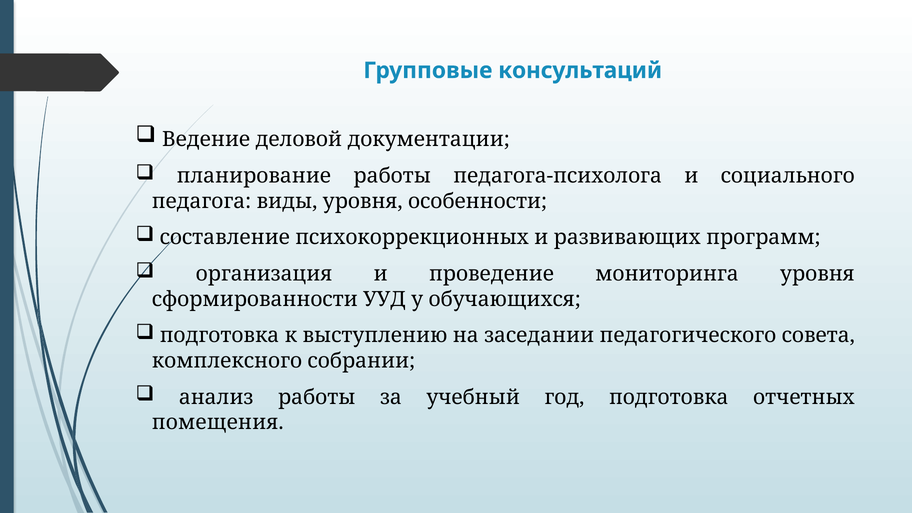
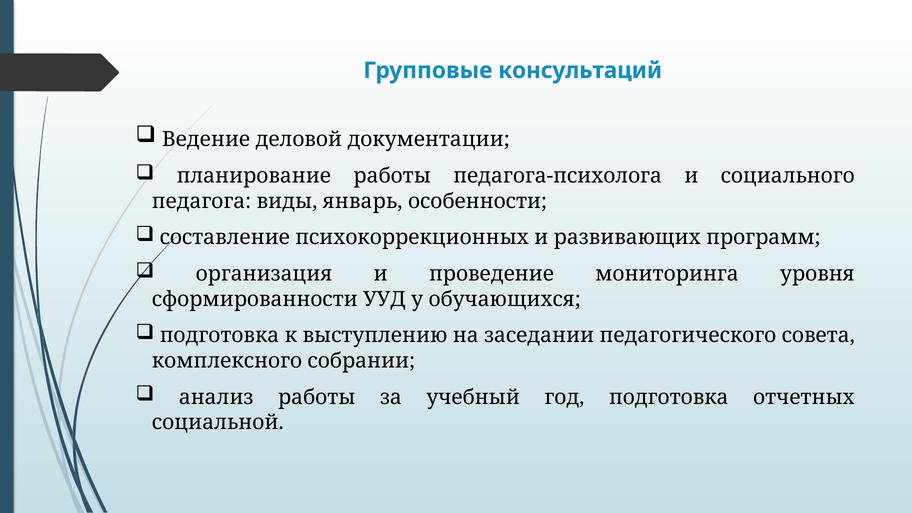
виды уровня: уровня -> январь (363, 201)
помещения: помещения -> социальной (218, 422)
